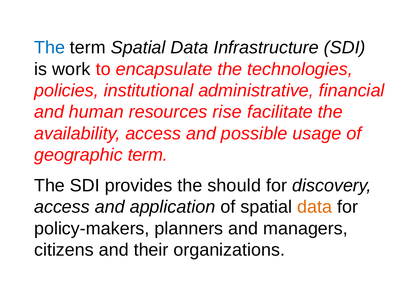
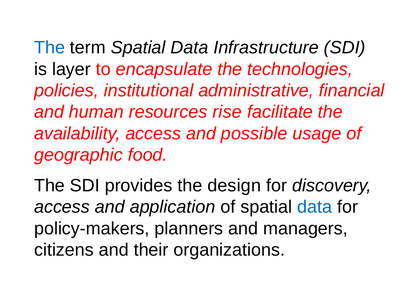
work: work -> layer (71, 69)
geographic term: term -> food (148, 155)
should: should -> design (234, 186)
data colour: orange -> blue (315, 207)
